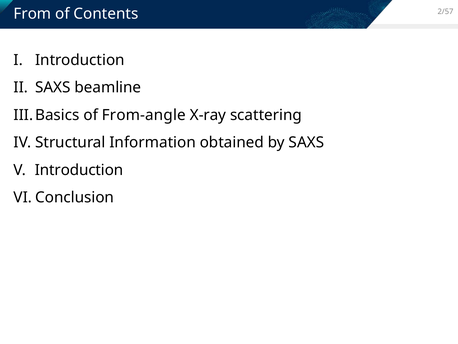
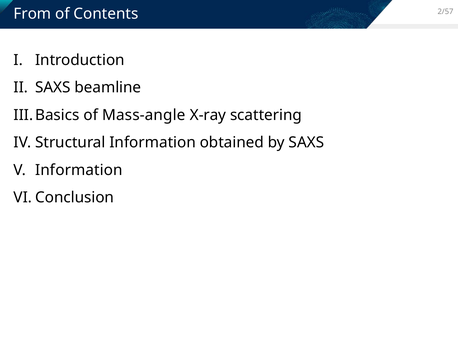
From-angle: From-angle -> Mass-angle (144, 115)
Introduction: Introduction -> Information (79, 170)
